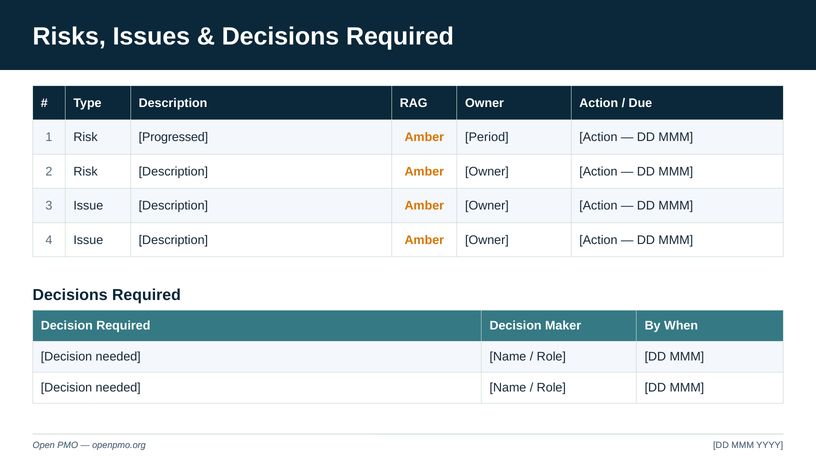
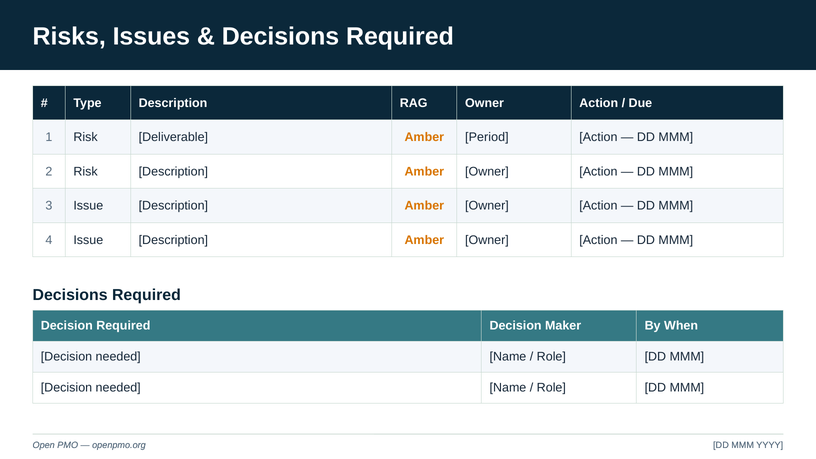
Progressed: Progressed -> Deliverable (173, 137)
